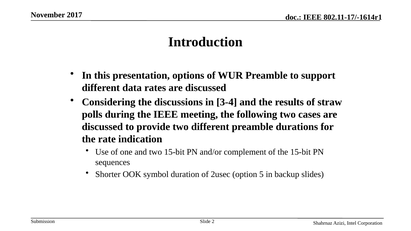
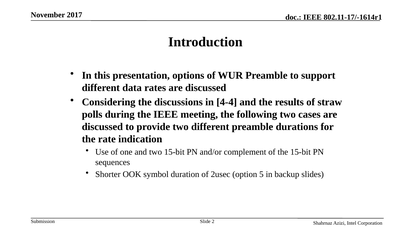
3-4: 3-4 -> 4-4 (227, 102)
